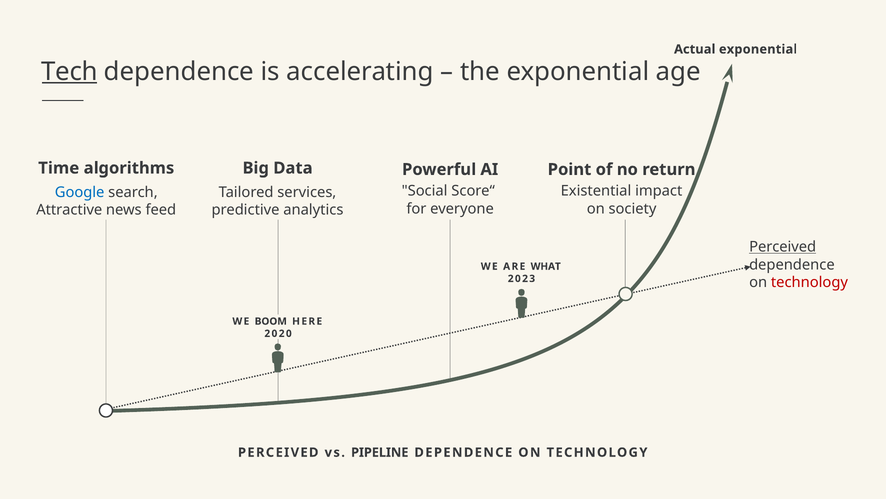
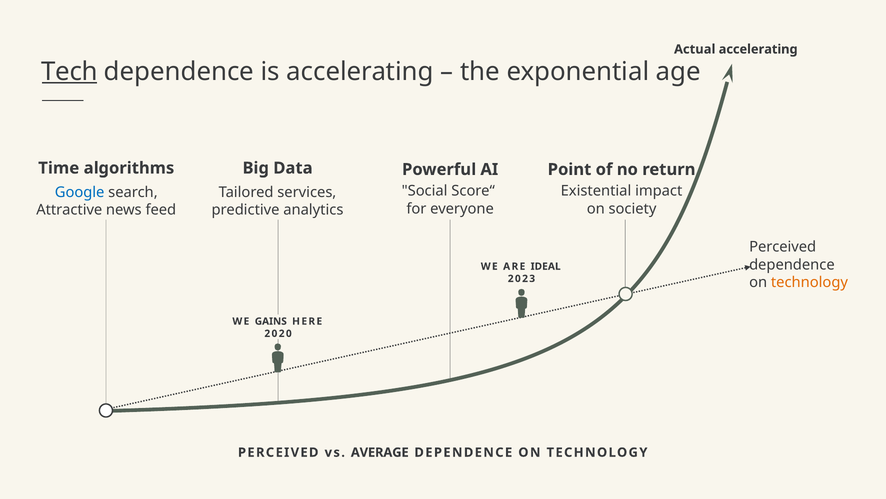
Actual exponential: exponential -> accelerating (758, 49)
Perceived underline: present -> none (783, 247)
WHAT: WHAT -> IDEAL (546, 266)
technology colour: red -> orange (809, 282)
BOOM: BOOM -> GAINS (271, 321)
PIPELINE: PIPELINE -> AVERAGE (380, 452)
